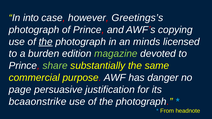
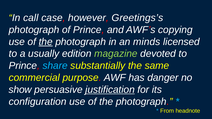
into: into -> call (31, 18)
burden: burden -> usually (44, 54)
share colour: light green -> light blue (55, 66)
page: page -> show (20, 90)
justification underline: none -> present (110, 90)
bcaaonstrike: bcaaonstrike -> configuration (38, 102)
